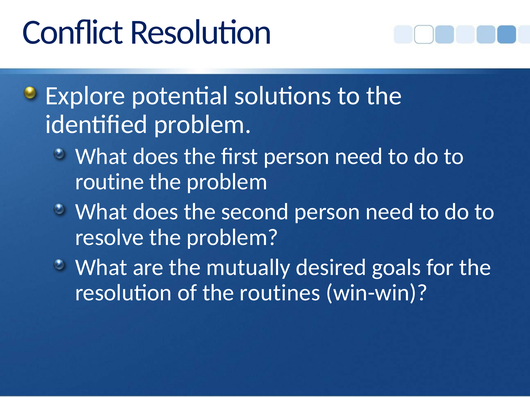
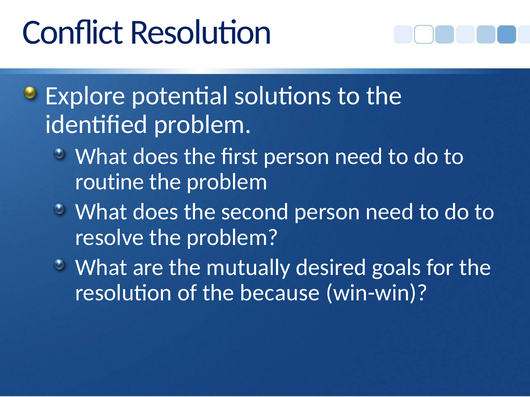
routines: routines -> because (280, 293)
